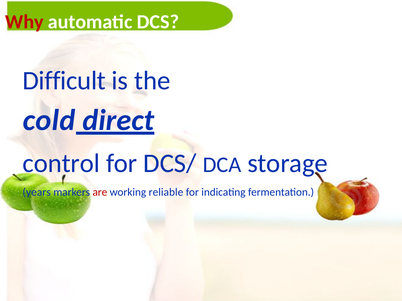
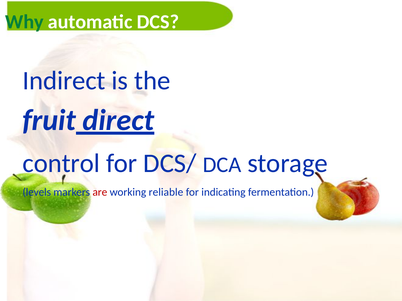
Why colour: red -> green (24, 22)
Difficult: Difficult -> Indirect (64, 81)
cold: cold -> fruit (49, 120)
years: years -> levels (37, 193)
